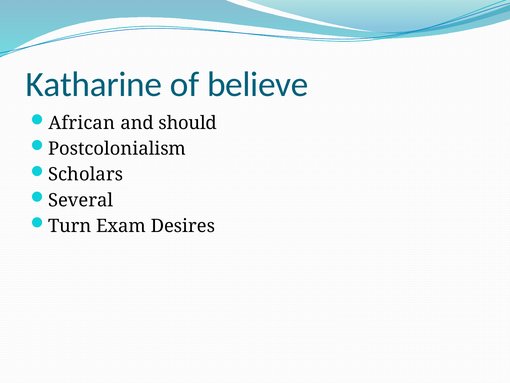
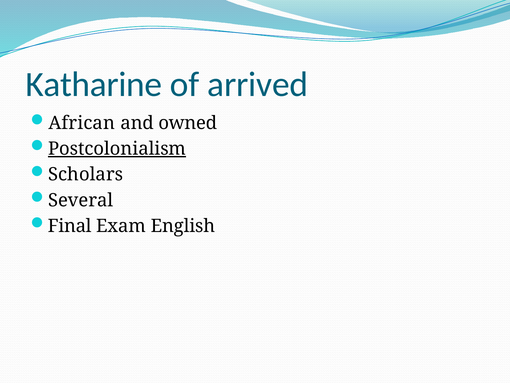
believe: believe -> arrived (258, 84)
should: should -> owned (188, 123)
Postcolonialism underline: none -> present (117, 149)
Turn: Turn -> Final (70, 226)
Desires: Desires -> English (183, 226)
